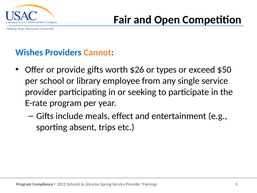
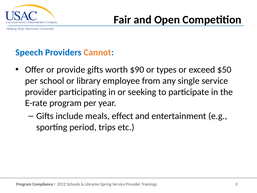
Wishes: Wishes -> Speech (29, 52)
$26: $26 -> $90 (137, 70)
absent: absent -> period (83, 127)
